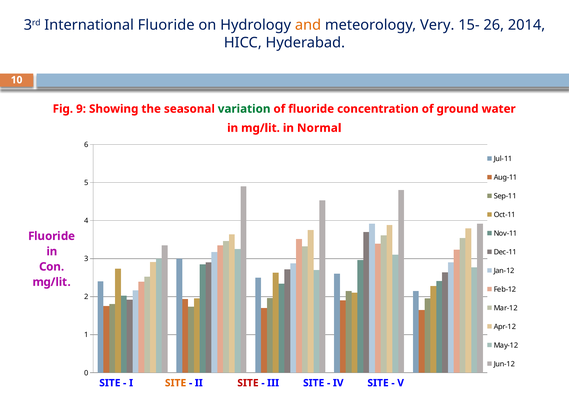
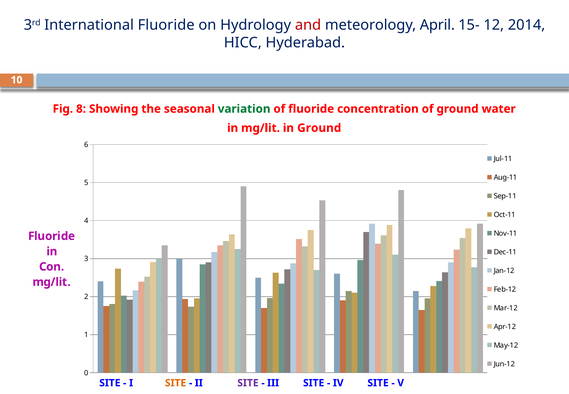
and colour: orange -> red (308, 25)
Very: Very -> April (437, 25)
26: 26 -> 12 (494, 25)
9: 9 -> 8 (81, 109)
in Normal: Normal -> Ground (319, 128)
SITE colour: red -> purple (248, 383)
